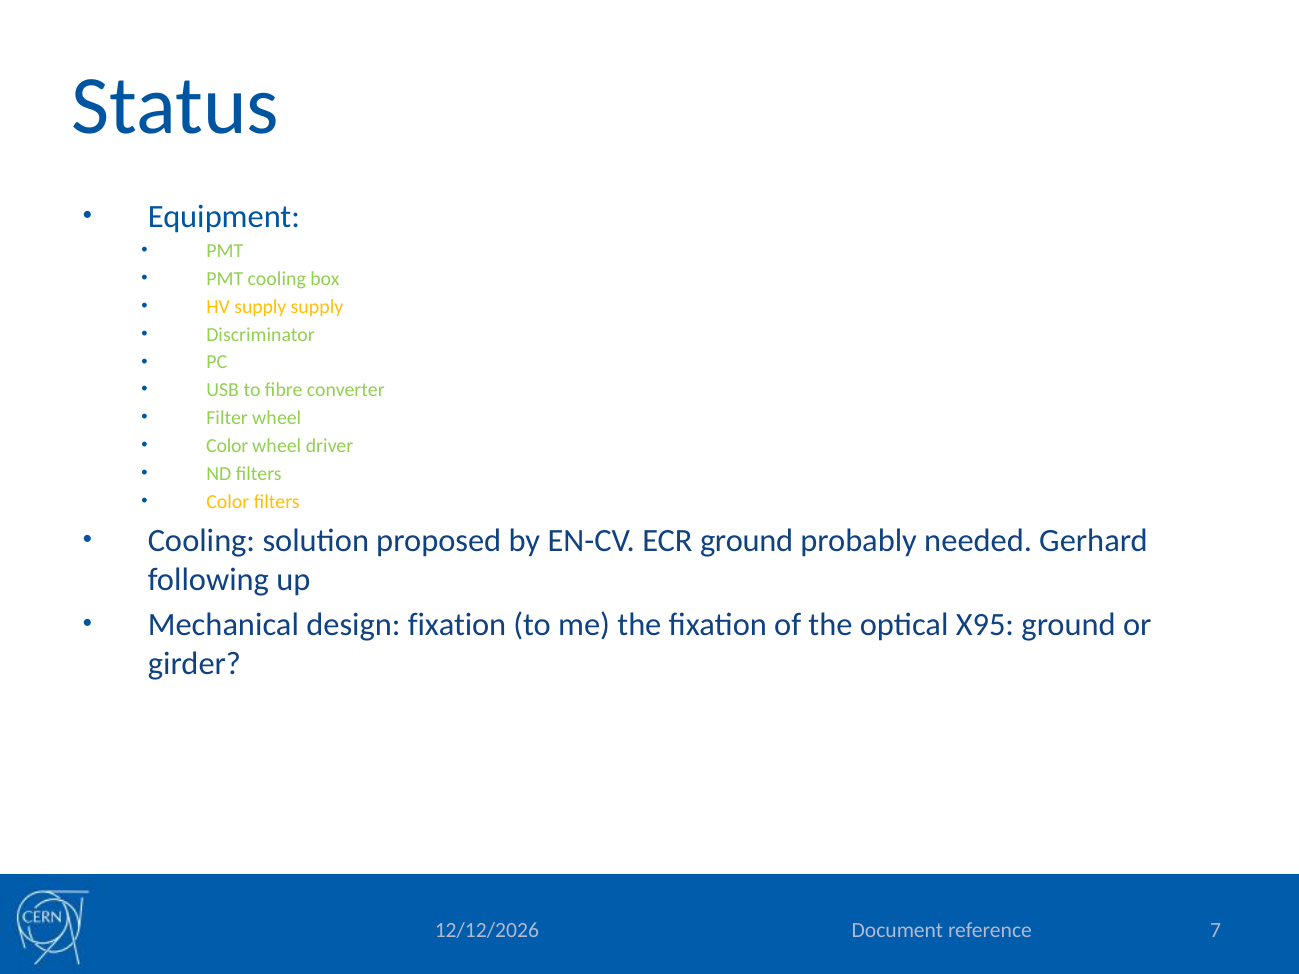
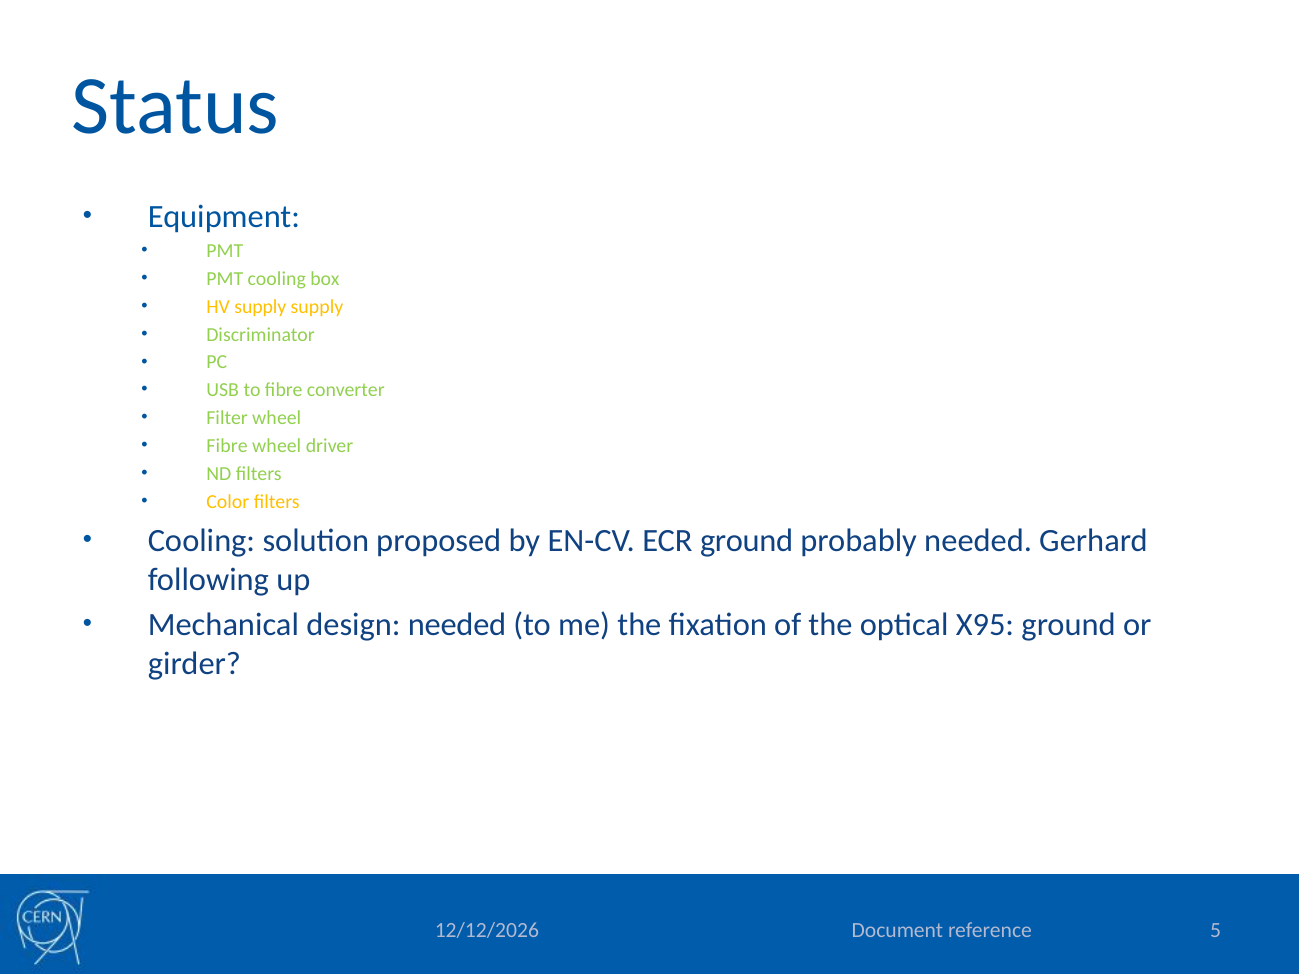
Color: Color -> Fibre (227, 446)
design fixation: fixation -> needed (457, 625)
7: 7 -> 5 (1216, 930)
